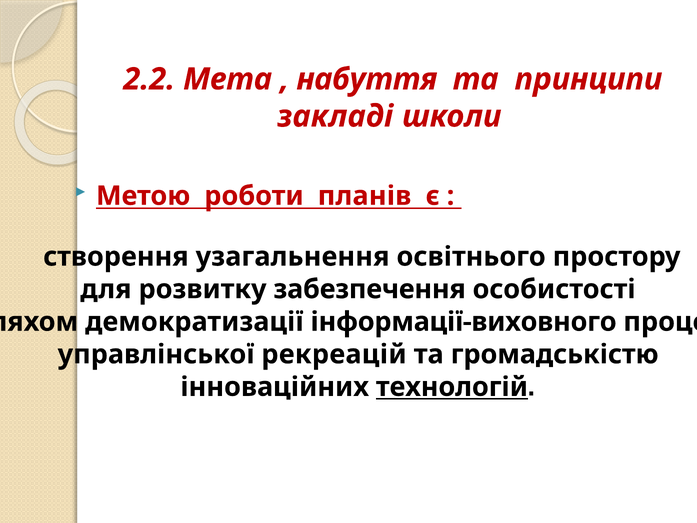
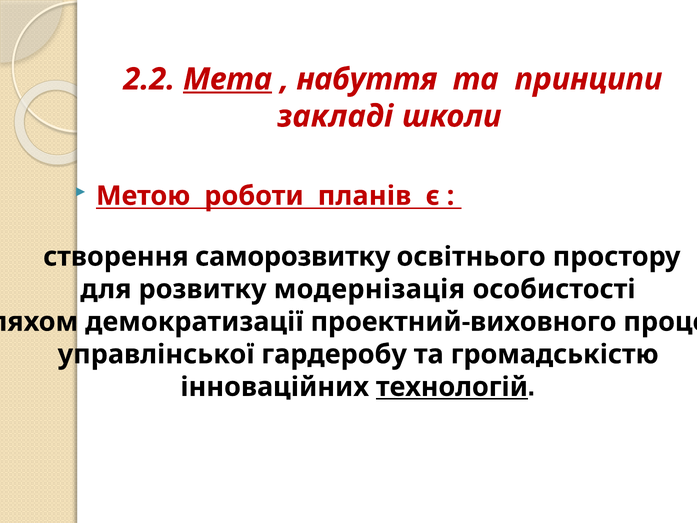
Мета underline: none -> present (228, 79)
узагальнення: узагальнення -> саморозвитку (293, 257)
забезпечення: забезпечення -> модернізація (369, 289)
інформації-виховного: інформації-виховного -> проектний-виховного (463, 322)
рекреацій: рекреацій -> гардеробу (334, 354)
